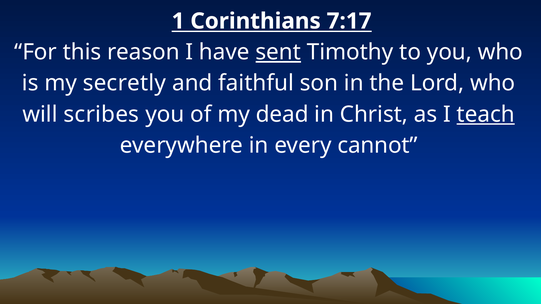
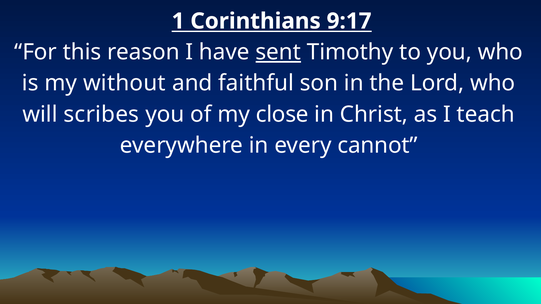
7:17: 7:17 -> 9:17 (349, 21)
secretly: secretly -> without (124, 83)
dead: dead -> close (282, 114)
teach underline: present -> none (486, 114)
